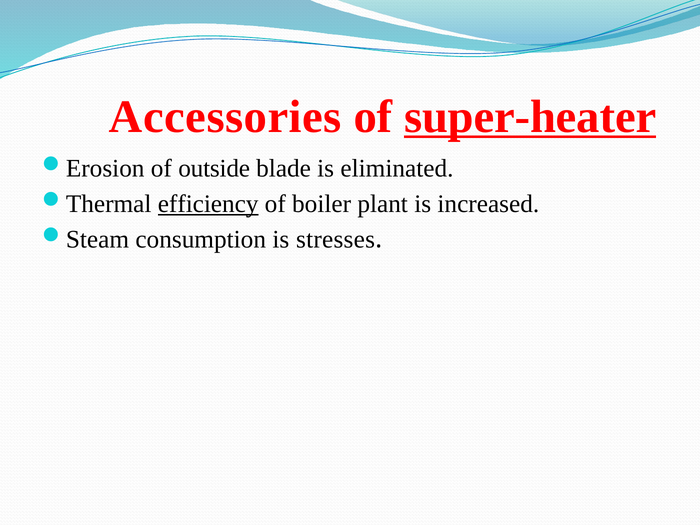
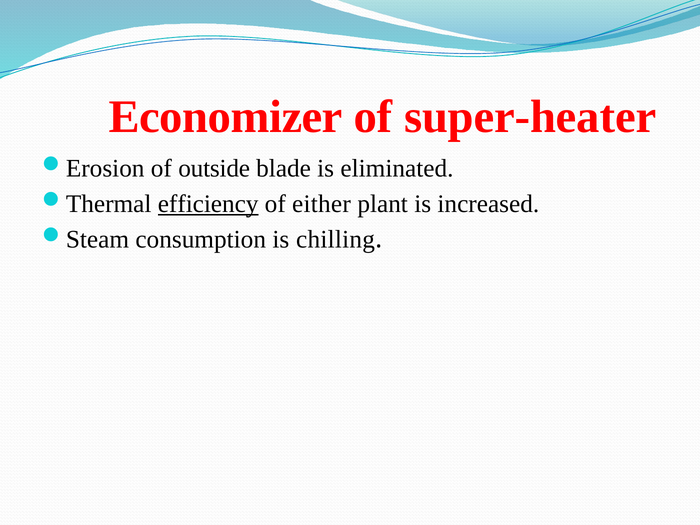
Accessories: Accessories -> Economizer (226, 117)
super-heater underline: present -> none (530, 117)
boiler: boiler -> either (321, 204)
stresses: stresses -> chilling (336, 239)
